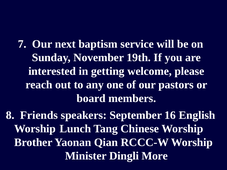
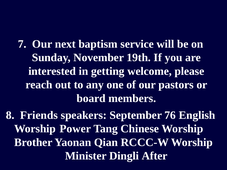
16: 16 -> 76 (170, 115)
Lunch: Lunch -> Power (75, 129)
More: More -> After (155, 156)
